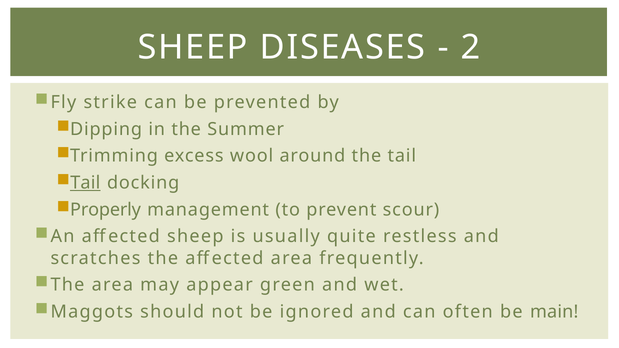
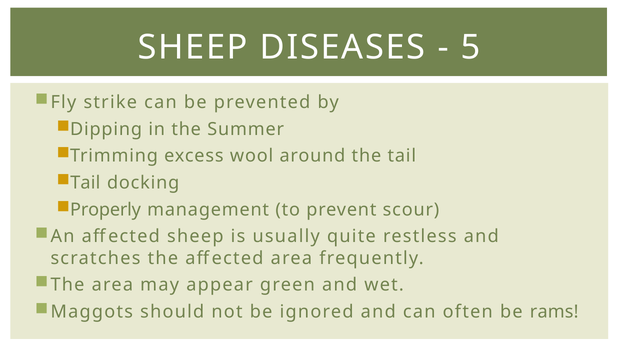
2: 2 -> 5 (471, 47)
Tail underline: present -> none (85, 183)
main: main -> rams (554, 312)
